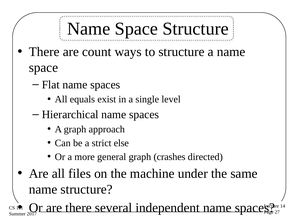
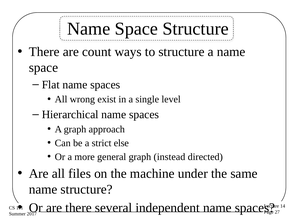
equals: equals -> wrong (82, 99)
crashes: crashes -> instead (169, 157)
